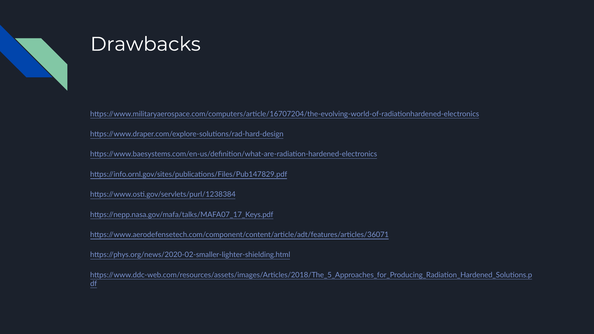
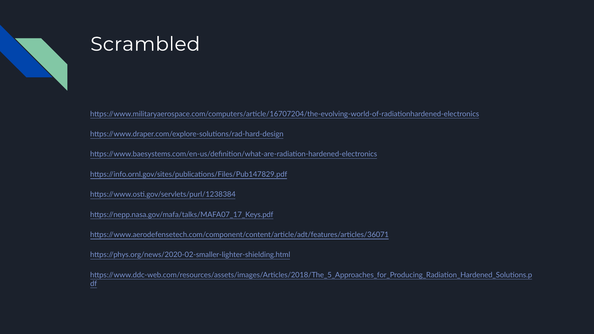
Drawbacks: Drawbacks -> Scrambled (145, 44)
